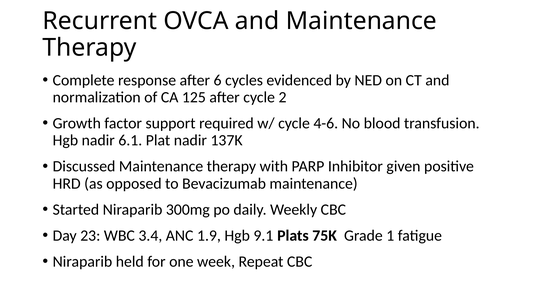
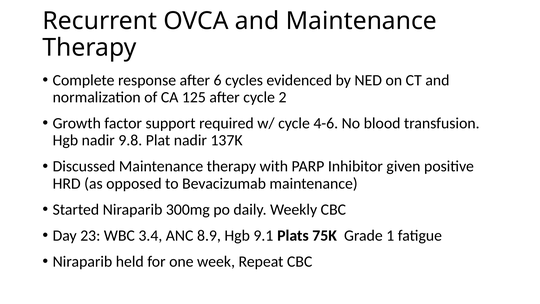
6.1: 6.1 -> 9.8 (130, 140)
1.9: 1.9 -> 8.9 (209, 235)
